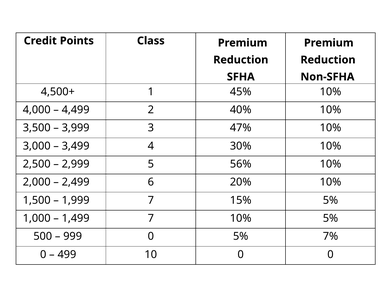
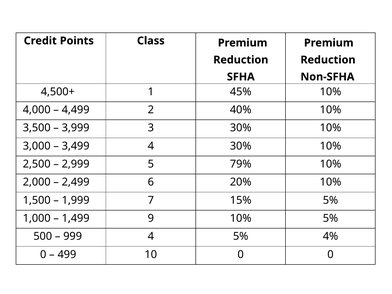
3 47%: 47% -> 30% (241, 128)
56%: 56% -> 79% (241, 164)
1,499 7: 7 -> 9 (151, 218)
999 0: 0 -> 4 (151, 236)
7%: 7% -> 4% (330, 236)
